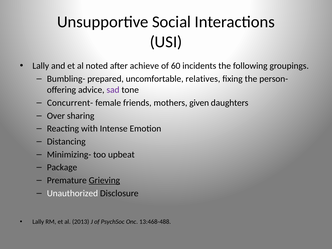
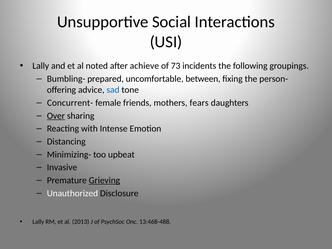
60: 60 -> 73 (176, 66)
relatives: relatives -> between (203, 79)
sad colour: purple -> blue (113, 90)
given: given -> fears (199, 103)
Over underline: none -> present (56, 116)
Package: Package -> Invasive (62, 167)
